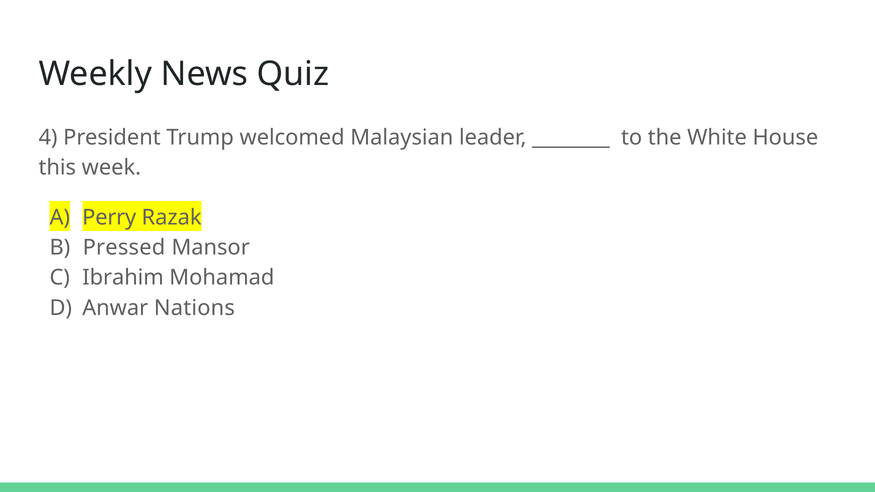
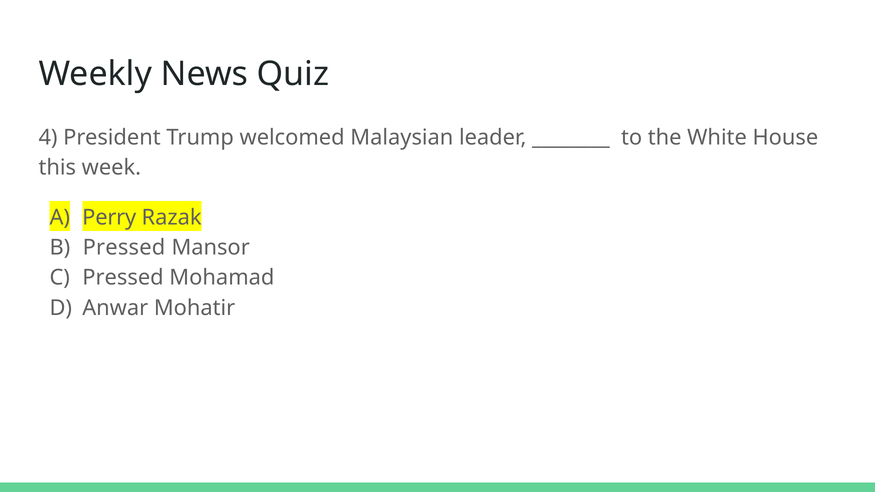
Ibrahim: Ibrahim -> Pressed (123, 278)
Nations: Nations -> Mohatir (195, 308)
